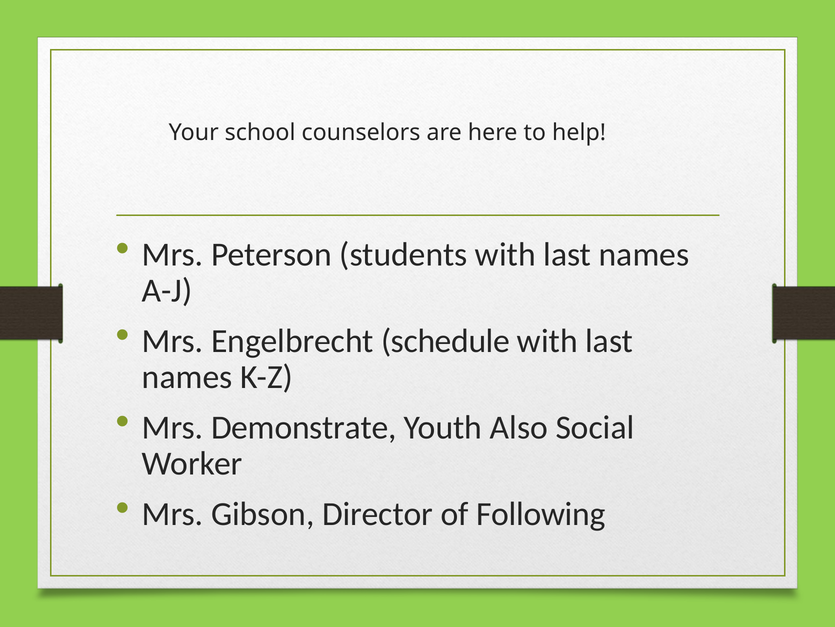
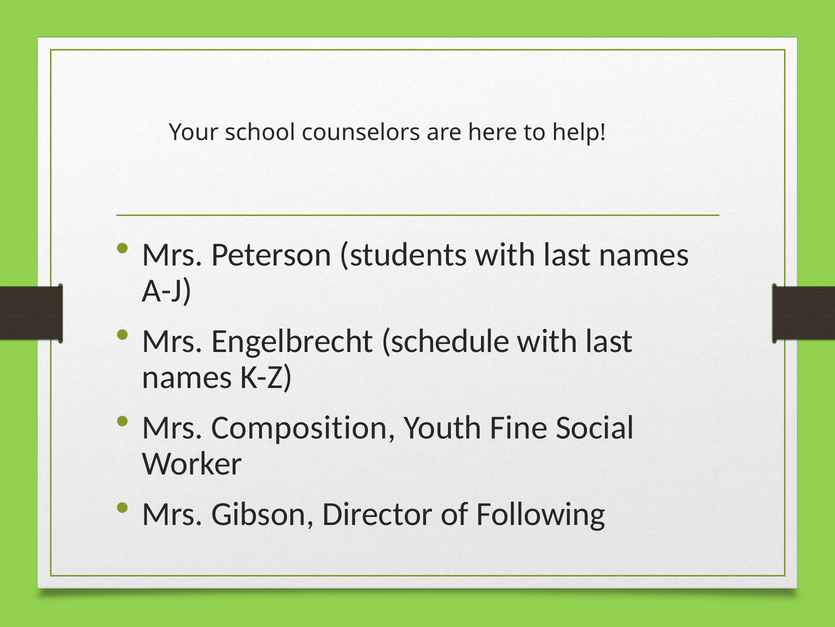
Demonstrate: Demonstrate -> Composition (303, 427)
Also: Also -> Fine (519, 427)
